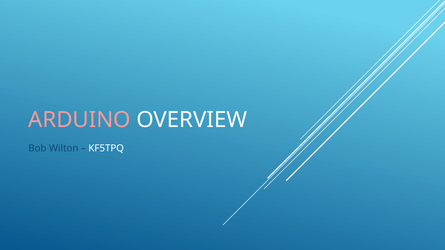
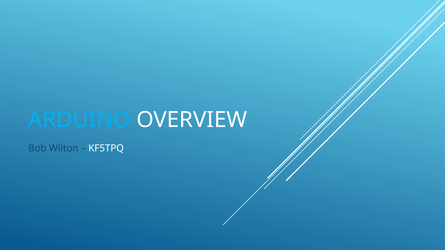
ARDUINO colour: pink -> light blue (79, 120)
